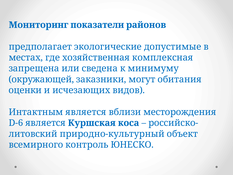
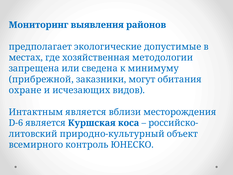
показатели: показатели -> выявления (97, 25)
комплексная: комплексная -> методологии (163, 57)
окружающей: окружающей -> прибрежной (41, 79)
оценки: оценки -> охране (25, 90)
